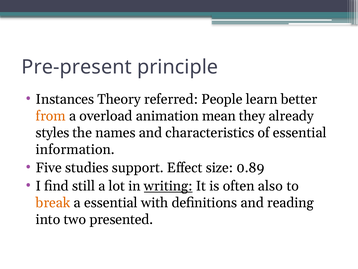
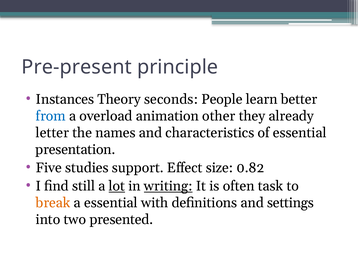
referred: referred -> seconds (171, 99)
from colour: orange -> blue (51, 116)
mean: mean -> other (219, 116)
styles: styles -> letter (52, 133)
information: information -> presentation (75, 149)
0.89: 0.89 -> 0.82 (250, 168)
lot underline: none -> present (117, 186)
also: also -> task (271, 186)
reading: reading -> settings (290, 202)
